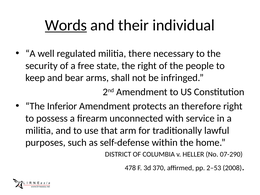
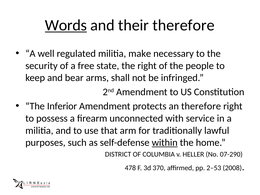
their individual: individual -> therefore (184, 25)
there: there -> make (140, 54)
within underline: none -> present (165, 143)
